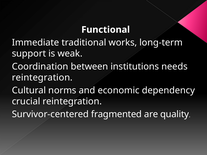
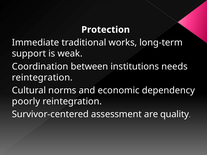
Functional: Functional -> Protection (106, 30)
crucial: crucial -> poorly (26, 102)
fragmented: fragmented -> assessment (116, 114)
